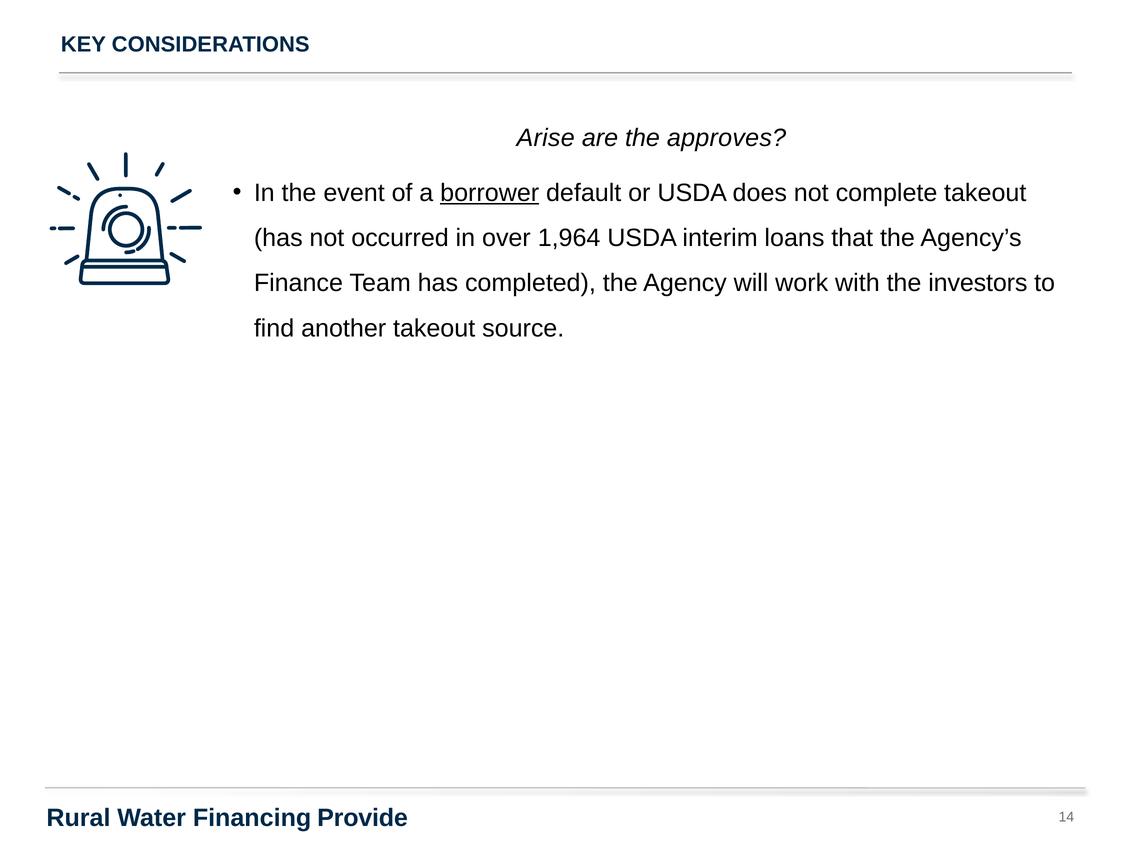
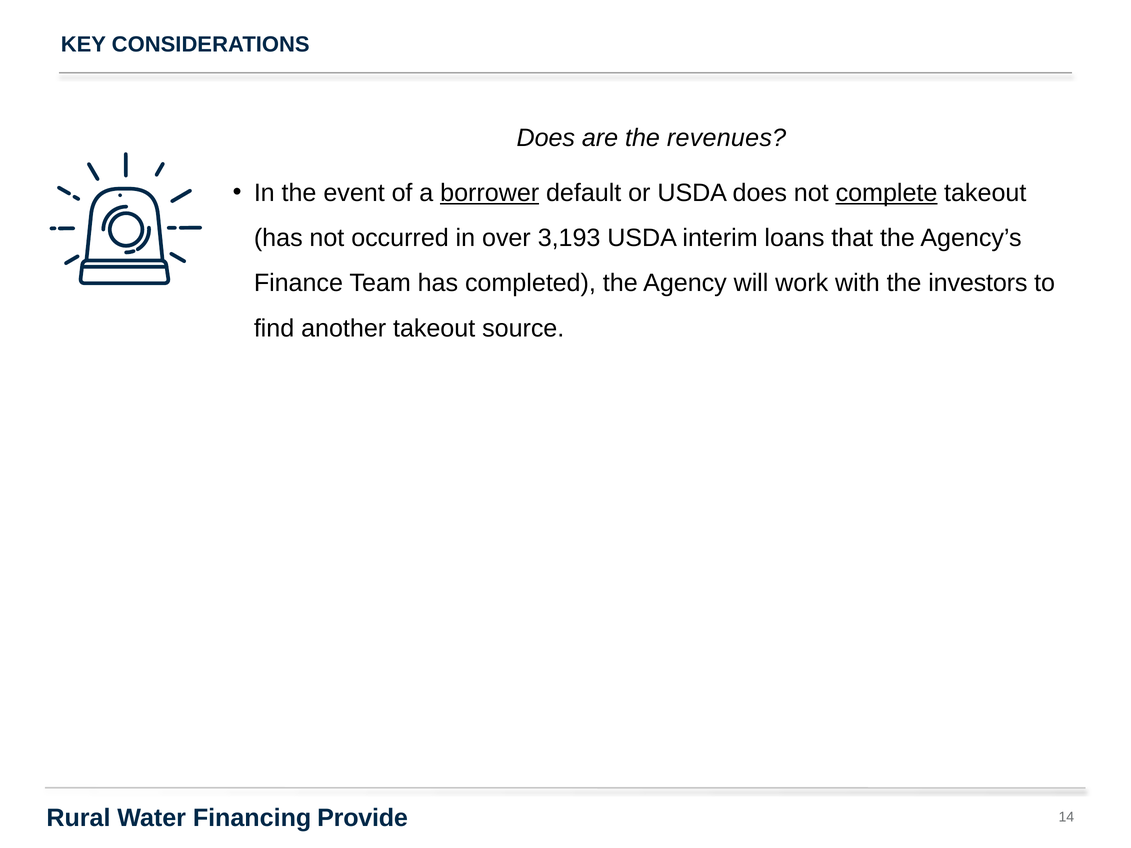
Arise: Arise -> Does (546, 138)
approves: approves -> revenues (727, 138)
complete underline: none -> present (886, 193)
1,964: 1,964 -> 3,193 (569, 238)
